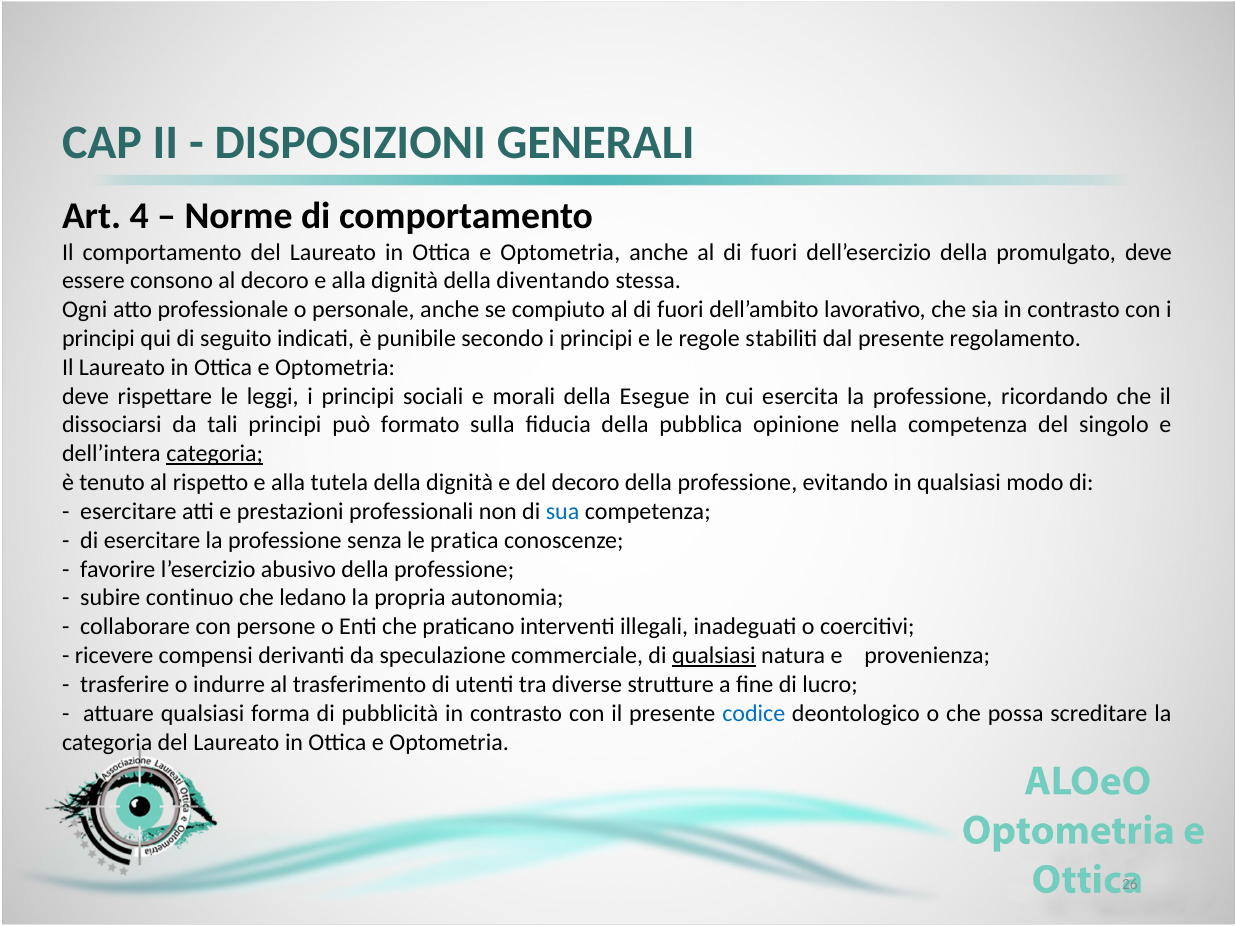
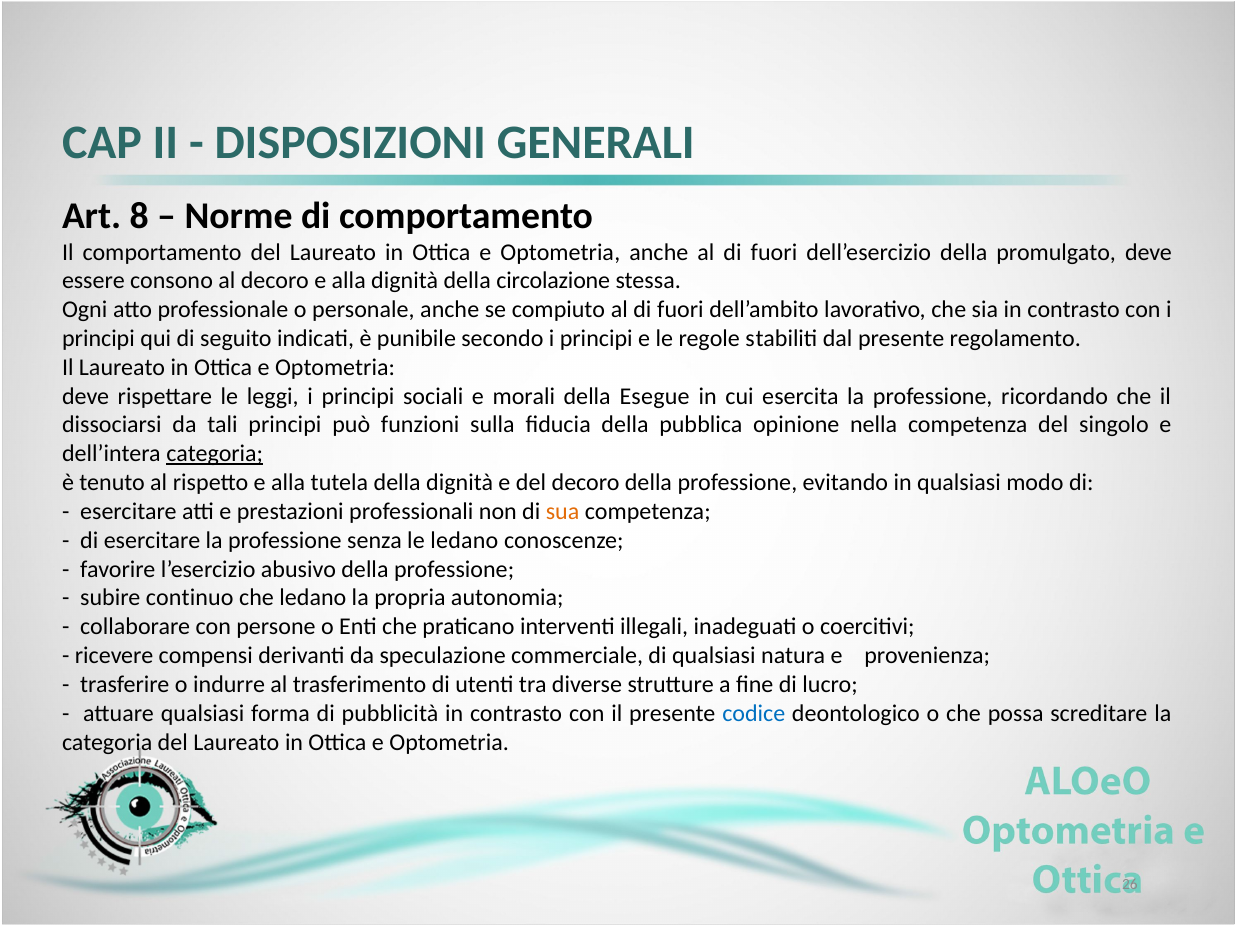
4: 4 -> 8 (139, 216)
diventando: diventando -> circolazione (553, 281)
formato: formato -> funzioni (420, 425)
sua colour: blue -> orange (563, 512)
le pratica: pratica -> ledano (464, 540)
qualsiasi underline: present -> none (714, 656)
